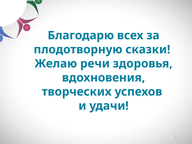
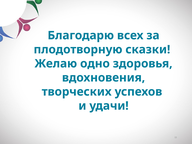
речи: речи -> одно (95, 64)
